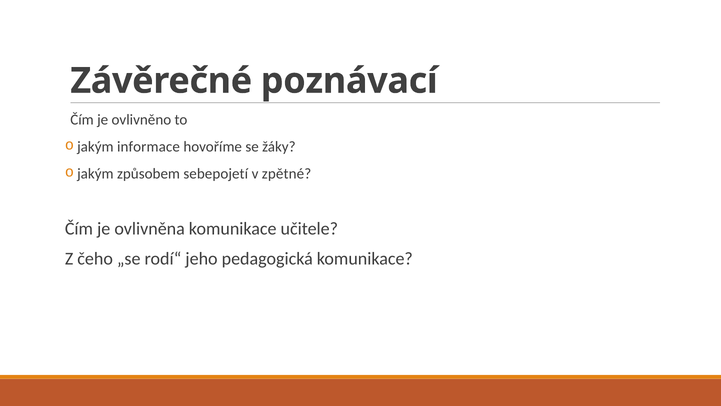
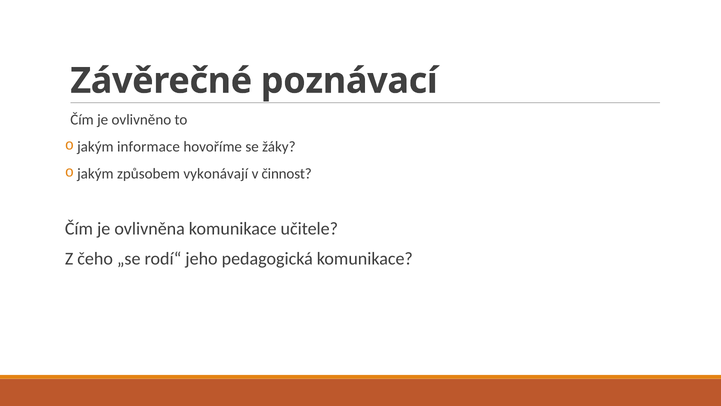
sebepojetí: sebepojetí -> vykonávají (216, 173)
zpětné: zpětné -> činnost (287, 173)
